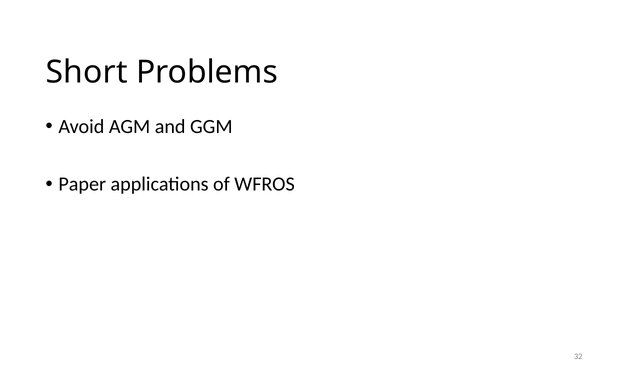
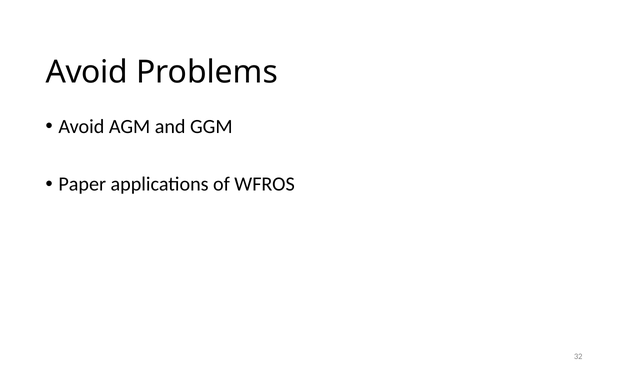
Short: Short -> Avoid (87, 72)
